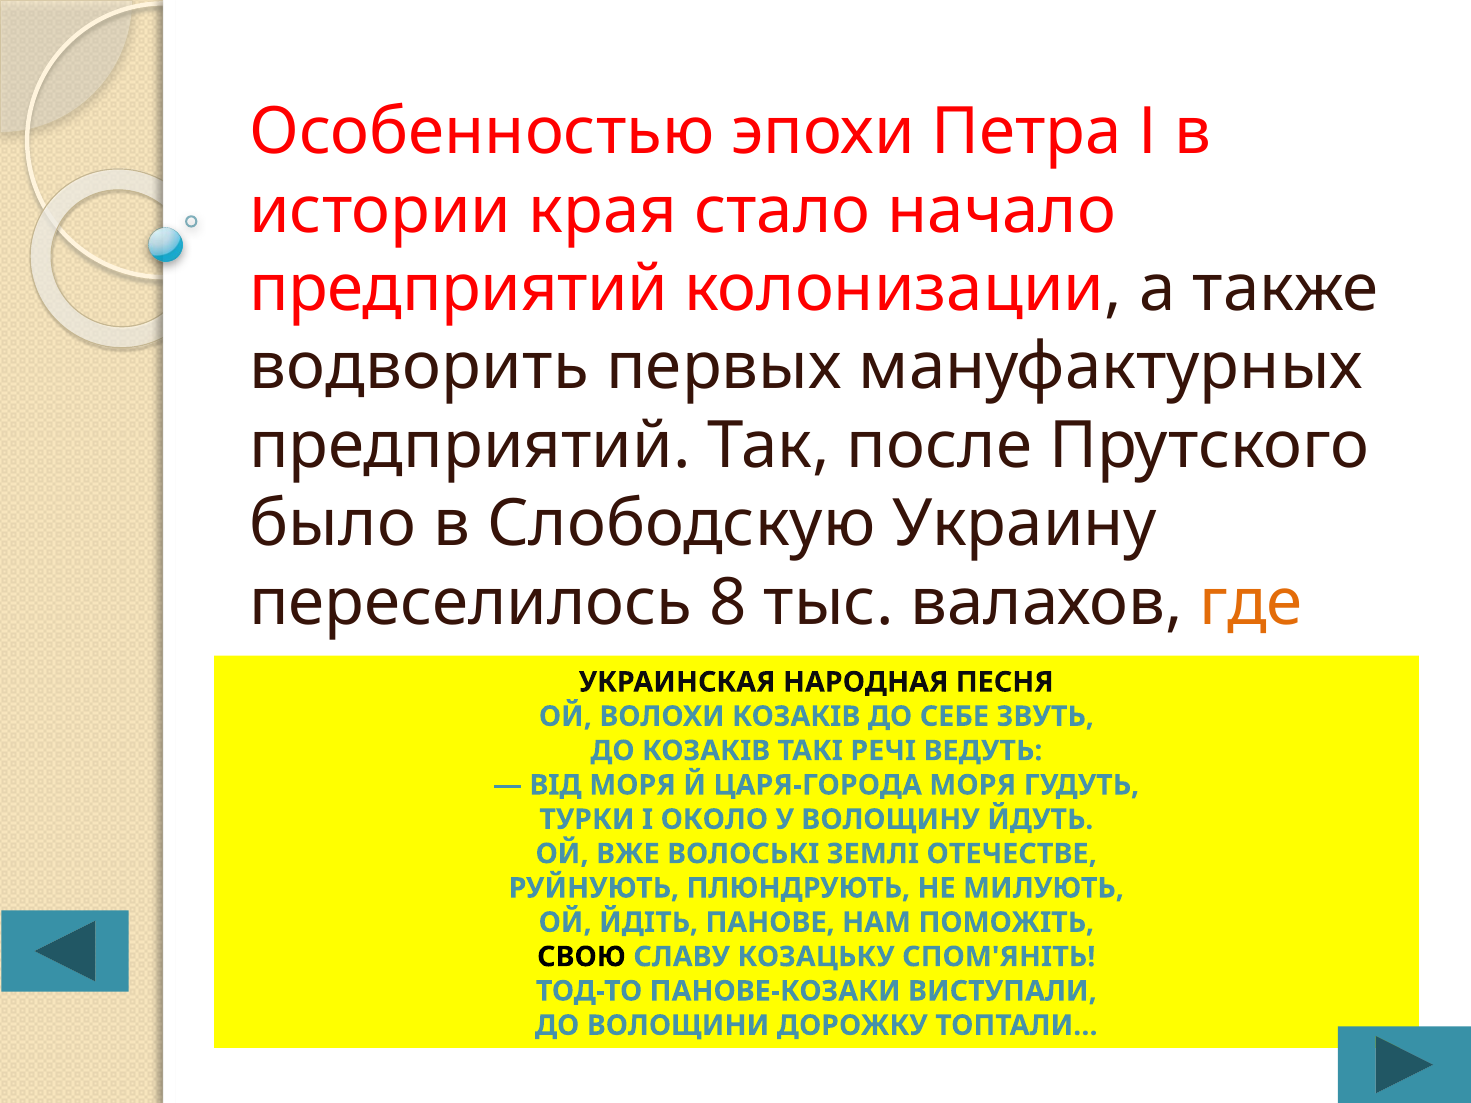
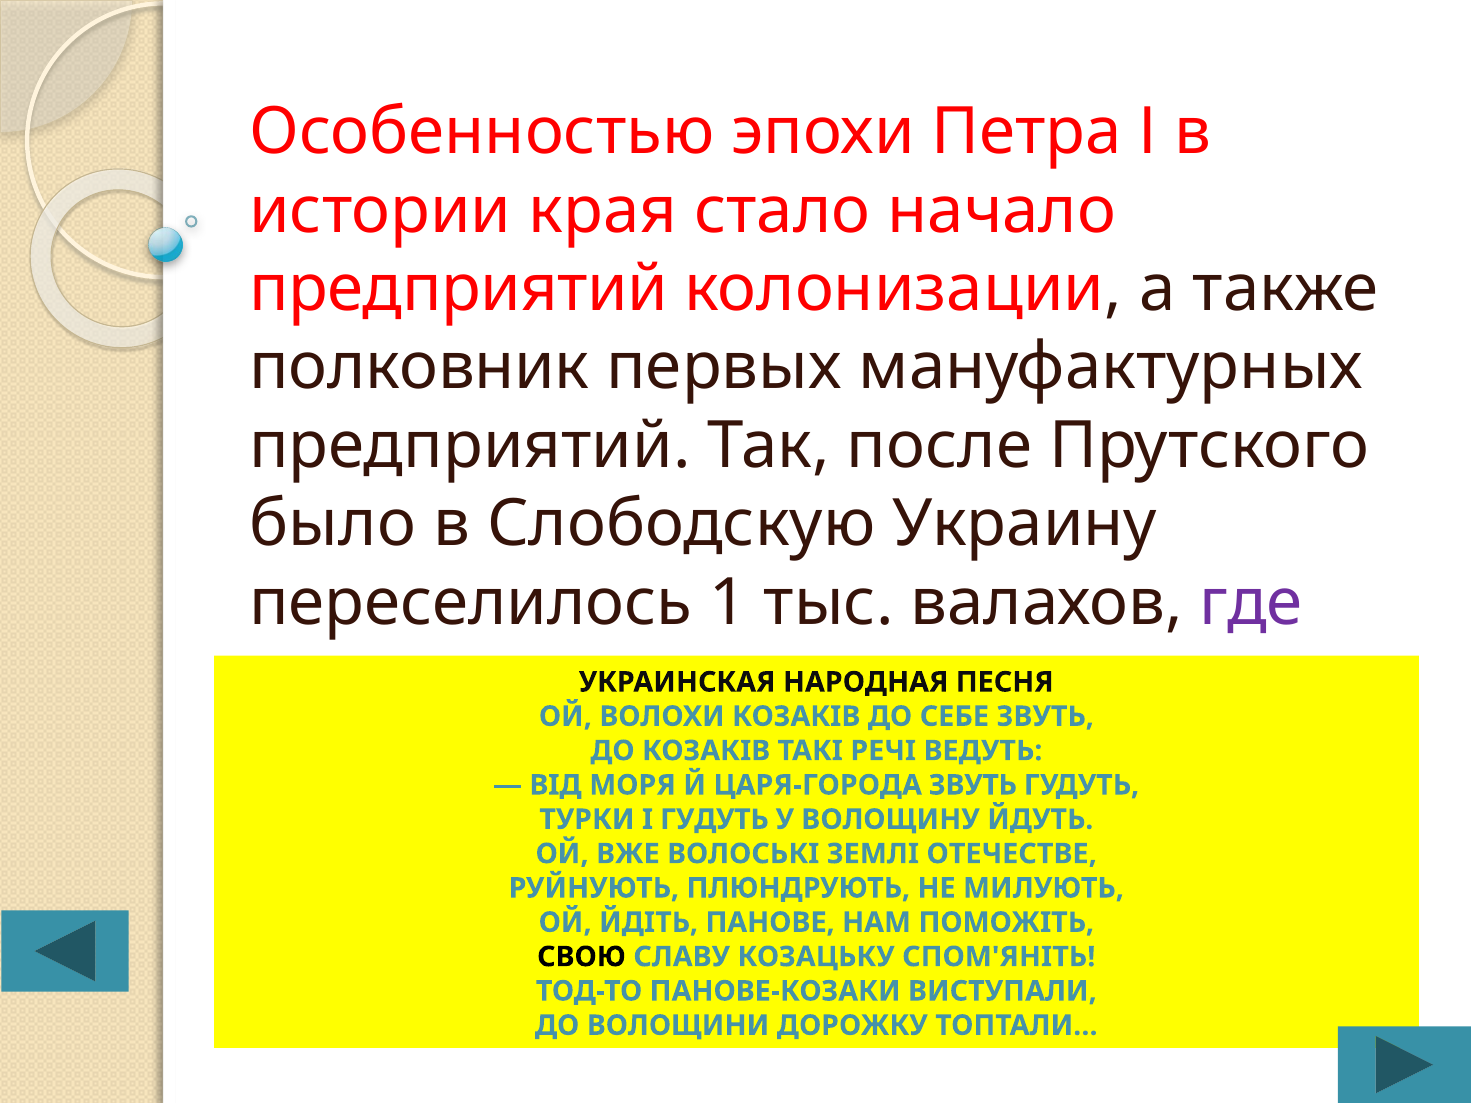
водворить: водворить -> полковник (419, 367)
8: 8 -> 1 (728, 603)
где colour: orange -> purple (1251, 603)
ЦАРЯ-ГОРОДА МОРЯ: МОРЯ -> ЗВУТЬ (973, 785)
I ОКОЛО: ОКОЛО -> ГУДУТЬ (714, 820)
